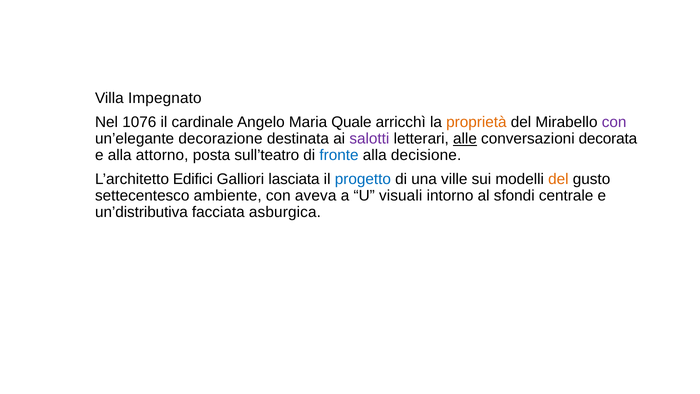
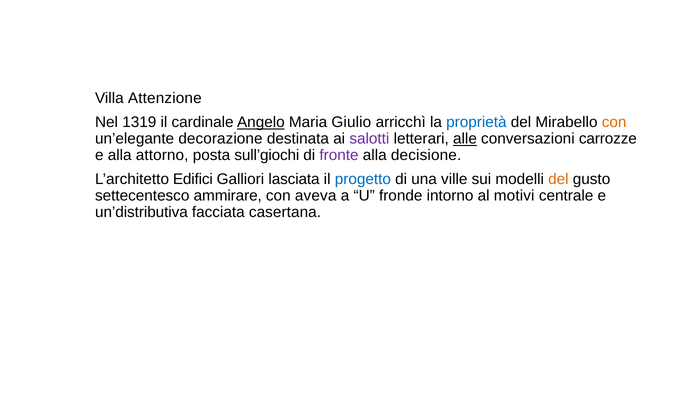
Impegnato: Impegnato -> Attenzione (165, 98)
1076: 1076 -> 1319 (139, 122)
Angelo underline: none -> present (261, 122)
Quale: Quale -> Giulio (351, 122)
proprietà colour: orange -> blue (476, 122)
con colour: purple -> orange (614, 122)
decorata: decorata -> carrozze (608, 139)
sull’teatro: sull’teatro -> sull’giochi (267, 155)
fronte colour: blue -> purple (339, 155)
ambiente: ambiente -> ammirare (228, 196)
visuali: visuali -> fronde (401, 196)
sfondi: sfondi -> motivi (514, 196)
asburgica: asburgica -> casertana (285, 212)
